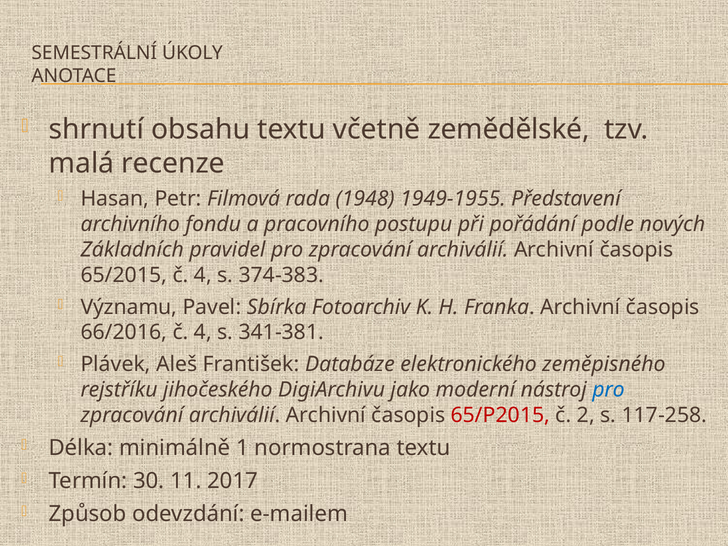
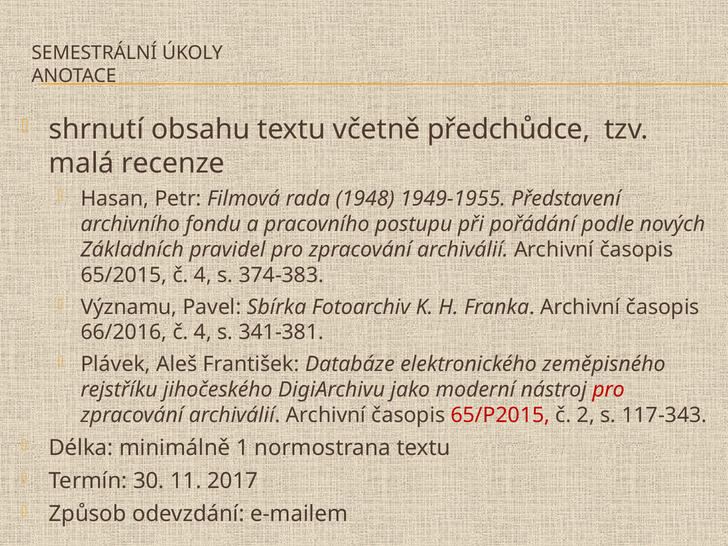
zemědělské: zemědělské -> předchůdce (509, 129)
pro colour: blue -> red (608, 390)
117-258: 117-258 -> 117-343 (664, 415)
